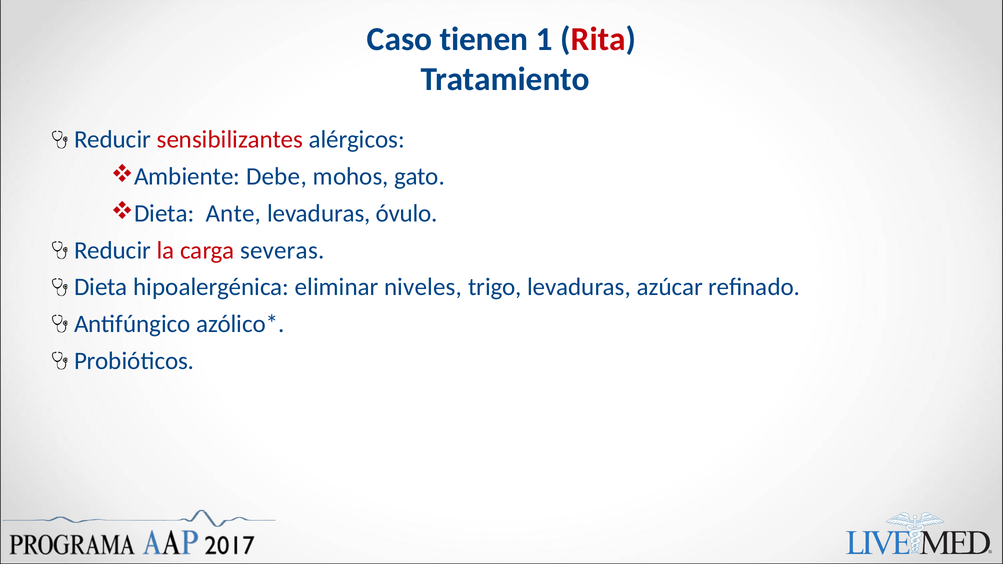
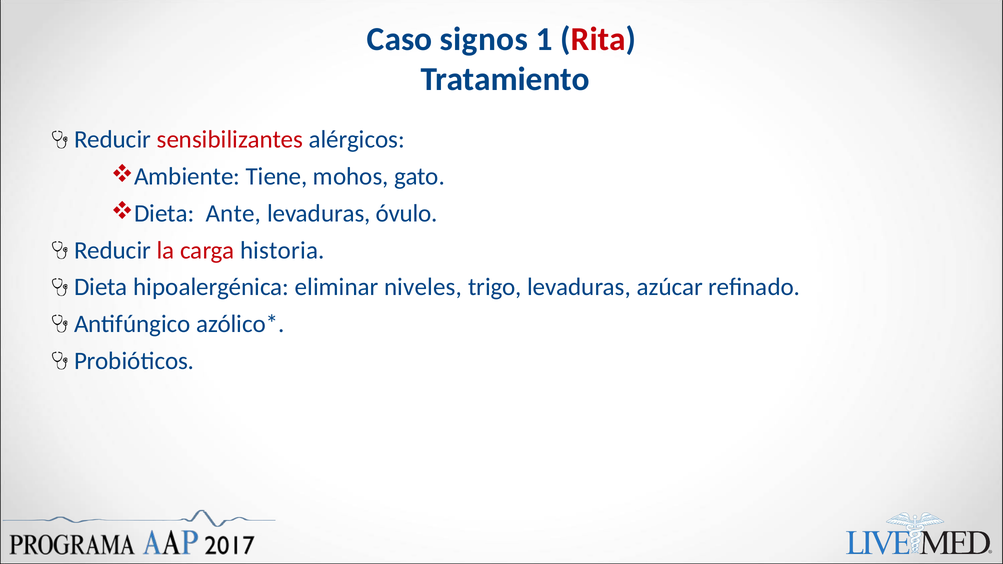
tienen: tienen -> signos (484, 39)
Debe: Debe -> Tiene (277, 177)
severas: severas -> historia (282, 250)
